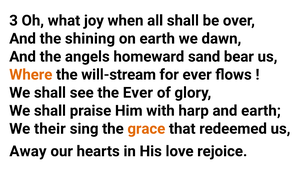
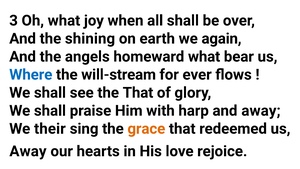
dawn: dawn -> again (221, 39)
homeward sand: sand -> what (204, 57)
Where colour: orange -> blue (31, 75)
the Ever: Ever -> That (138, 93)
and earth: earth -> away (261, 111)
